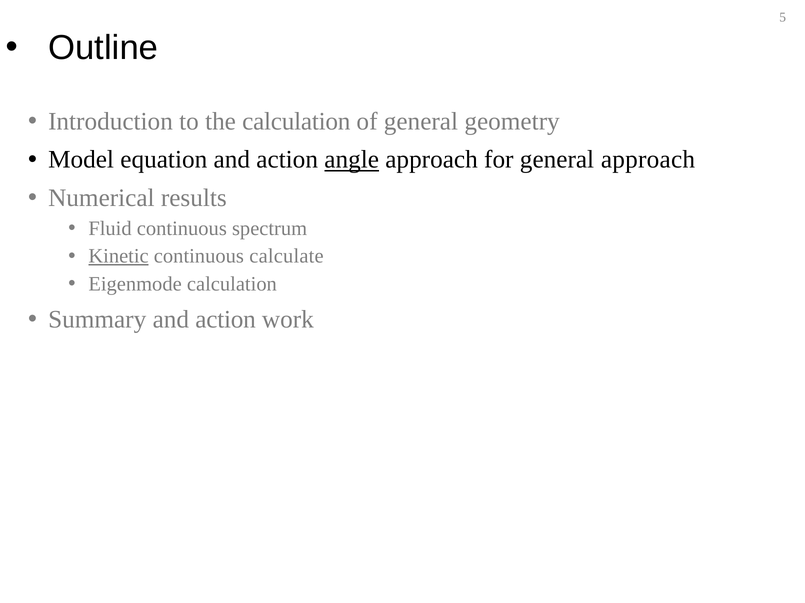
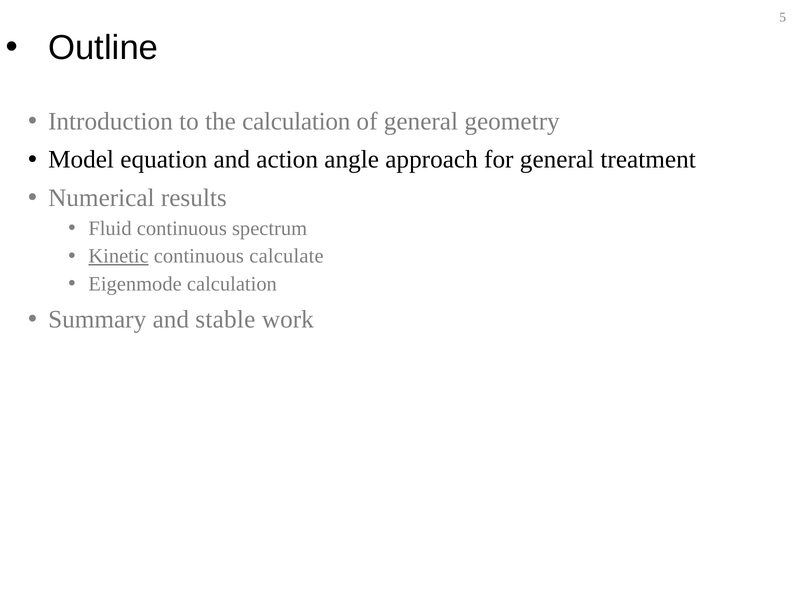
angle underline: present -> none (352, 160)
general approach: approach -> treatment (648, 160)
Summary and action: action -> stable (225, 320)
